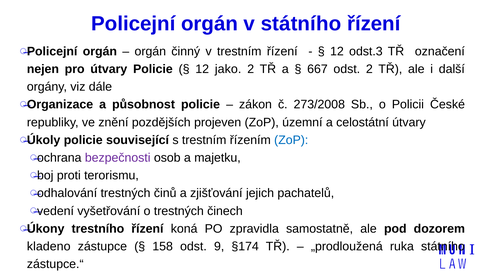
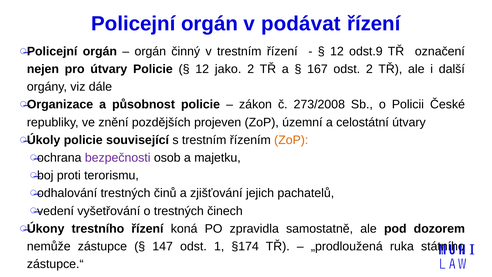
v státního: státního -> podávat (301, 24)
odst.3: odst.3 -> odst.9 (366, 51)
667: 667 -> 167 (317, 69)
ZoP colour: blue -> orange (291, 140)
kladeno: kladeno -> nemůže (49, 246)
158: 158 -> 147 (163, 246)
9: 9 -> 1 (219, 246)
